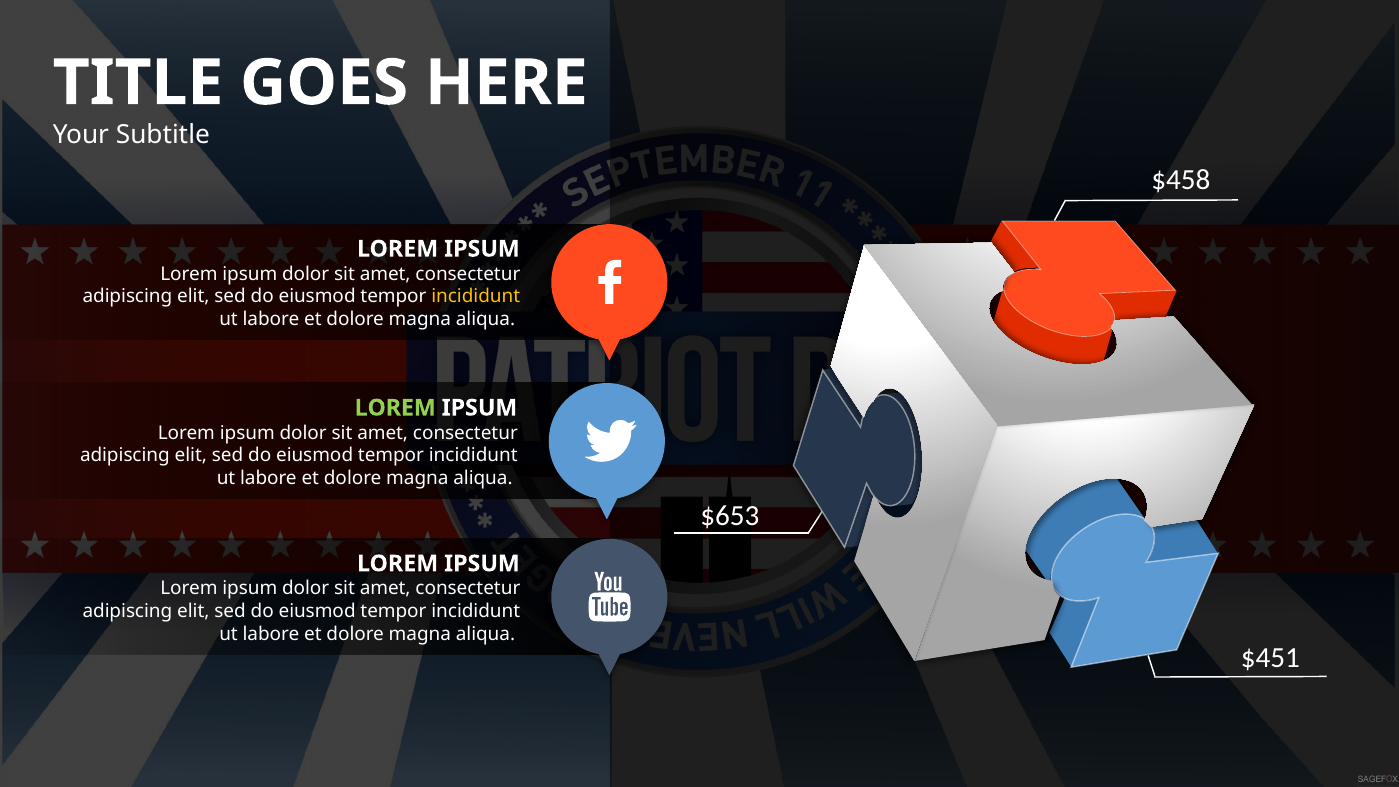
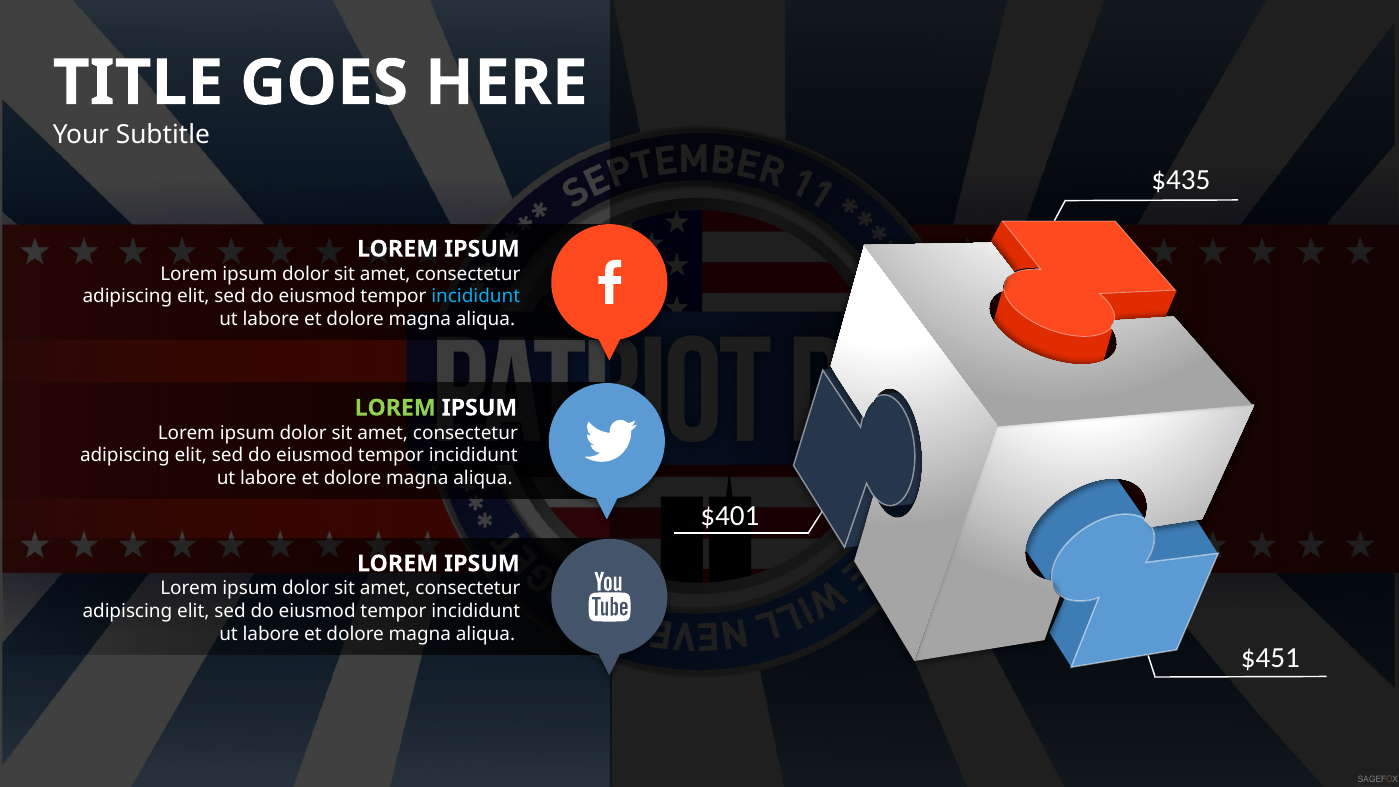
$458: $458 -> $435 (1181, 180)
incididunt colour: yellow -> light blue (476, 297)
$653: $653 -> $401 (730, 516)
